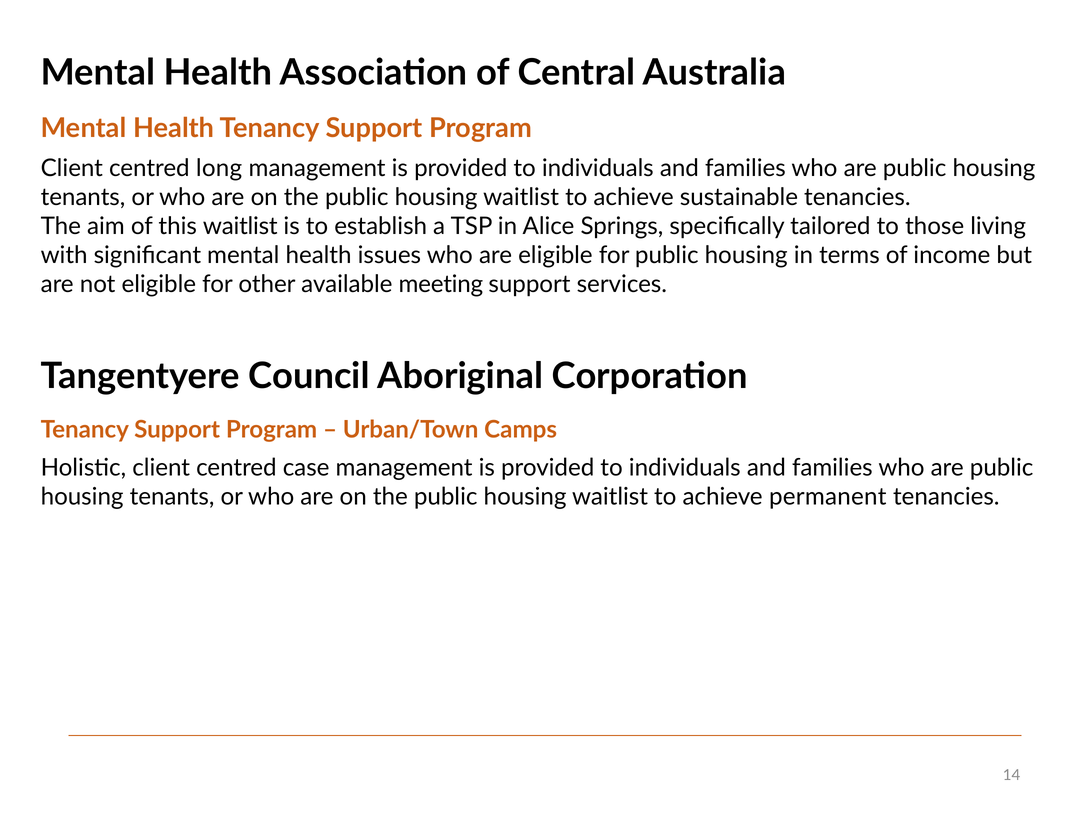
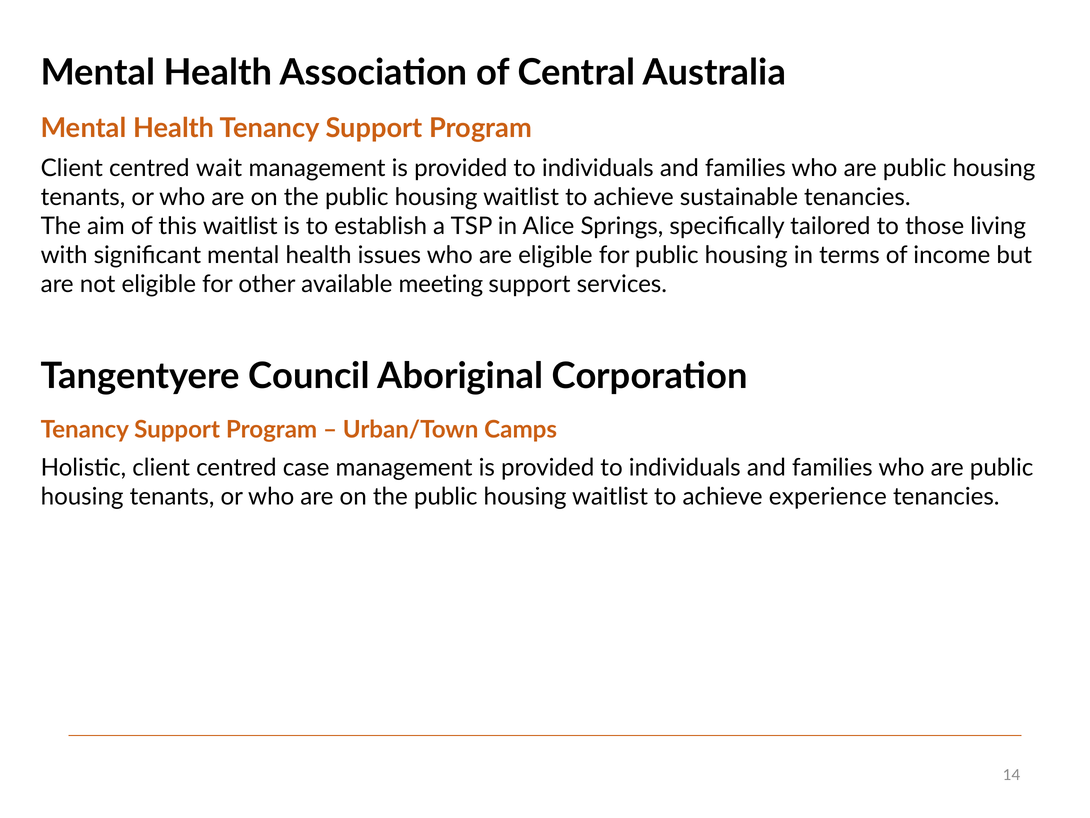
long: long -> wait (219, 168)
permanent: permanent -> experience (828, 497)
